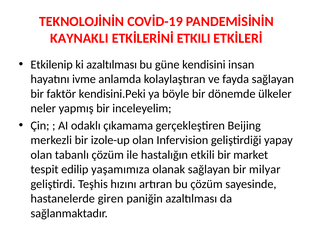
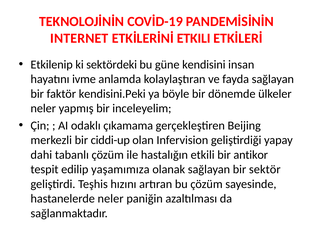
KAYNAKLI: KAYNAKLI -> INTERNET (79, 38)
ki azaltılması: azaltılması -> sektördeki (112, 64)
izole-up: izole-up -> ciddi-up (110, 140)
olan: olan -> dahi (41, 155)
market: market -> antikor (251, 155)
milyar: milyar -> sektör (265, 169)
hastanelerde giren: giren -> neler (111, 198)
